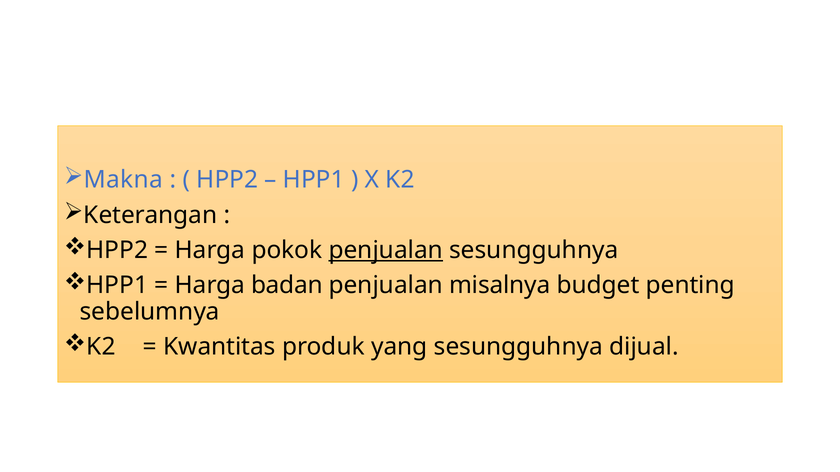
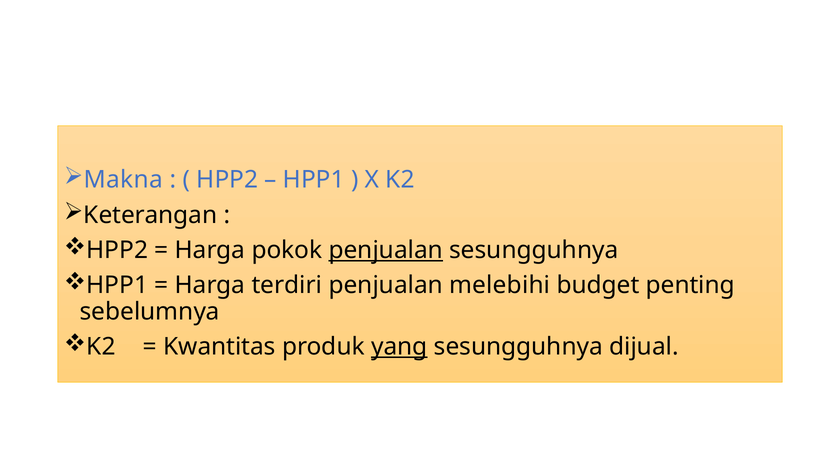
badan: badan -> terdiri (287, 286)
misalnya: misalnya -> melebihi (500, 286)
yang underline: none -> present (399, 347)
